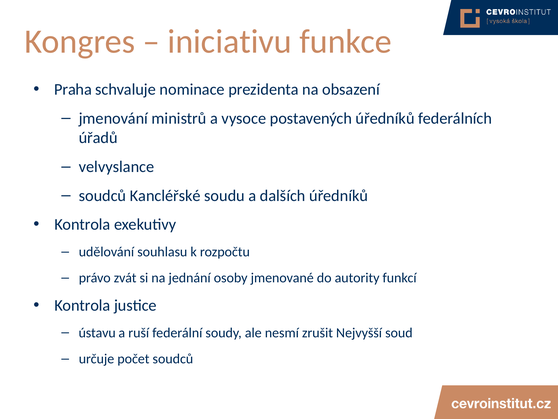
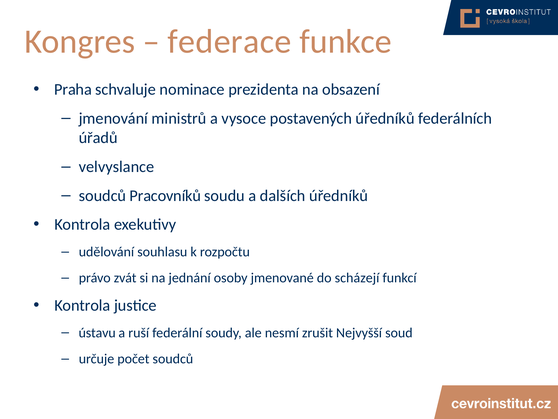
iniciativu: iniciativu -> federace (230, 41)
Kancléřské: Kancléřské -> Pracovníků (165, 195)
autority: autority -> scházejí (357, 278)
